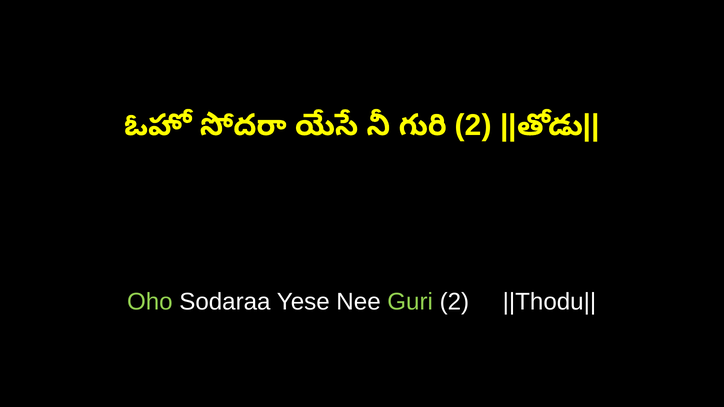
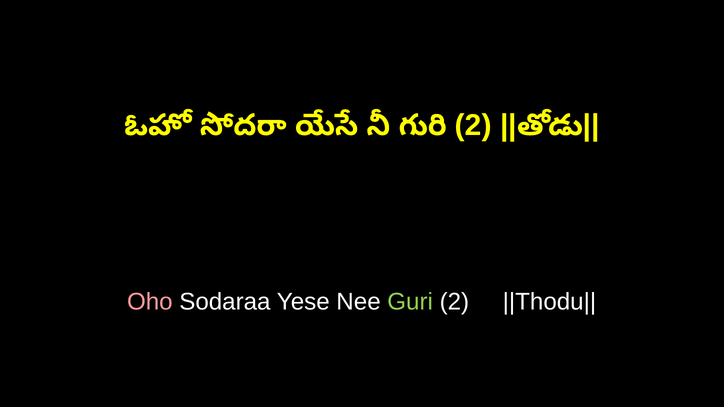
Oho colour: light green -> pink (150, 302)
